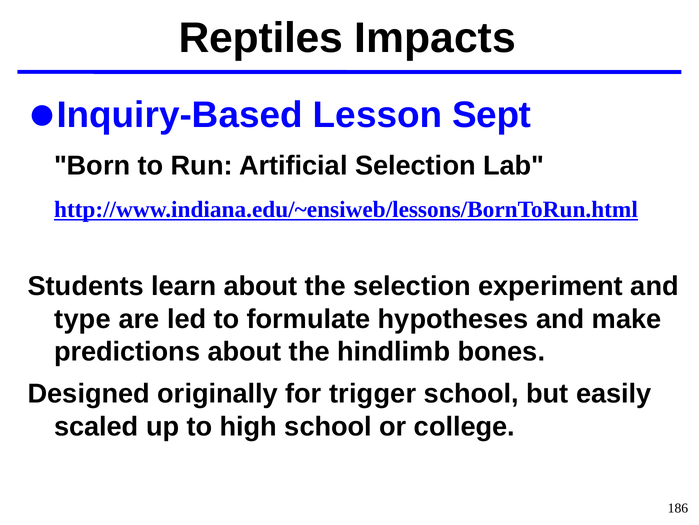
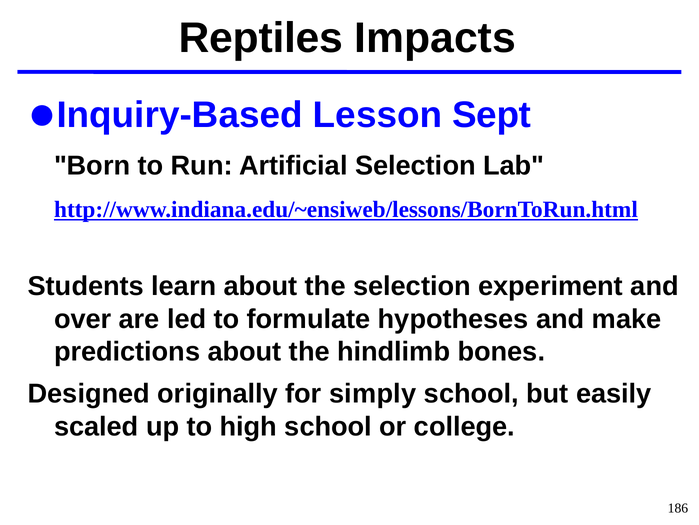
type: type -> over (83, 319)
trigger: trigger -> simply (373, 393)
